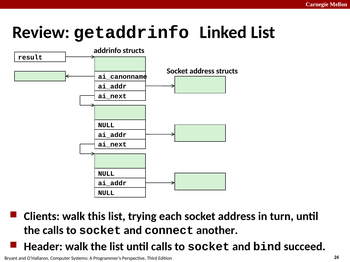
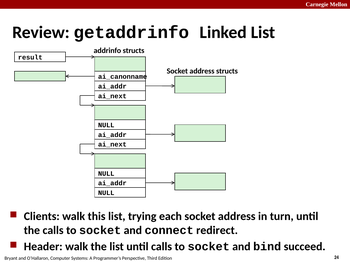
another: another -> redirect (217, 231)
